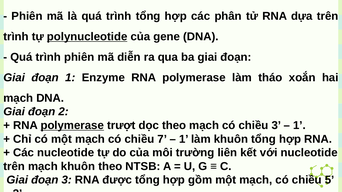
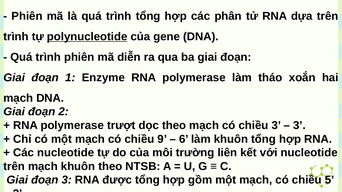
polymerase underline: present -> none (72, 126)
1: 1 -> 3 (299, 126)
7: 7 -> 9 (162, 139)
1: 1 -> 6 (184, 139)
